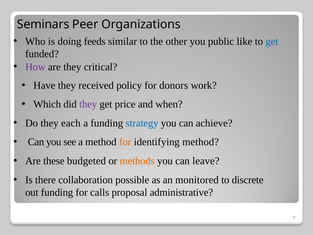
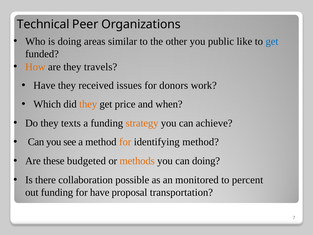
Seminars: Seminars -> Technical (43, 24)
feeds: feeds -> areas (95, 41)
How colour: purple -> orange (35, 67)
critical: critical -> travels (101, 67)
policy: policy -> issues (129, 85)
they colour: purple -> orange (88, 104)
each: each -> texts (71, 123)
strategy colour: blue -> orange (142, 123)
can leave: leave -> doing (206, 161)
discrete: discrete -> percent (248, 180)
for calls: calls -> have (100, 192)
administrative: administrative -> transportation (181, 192)
